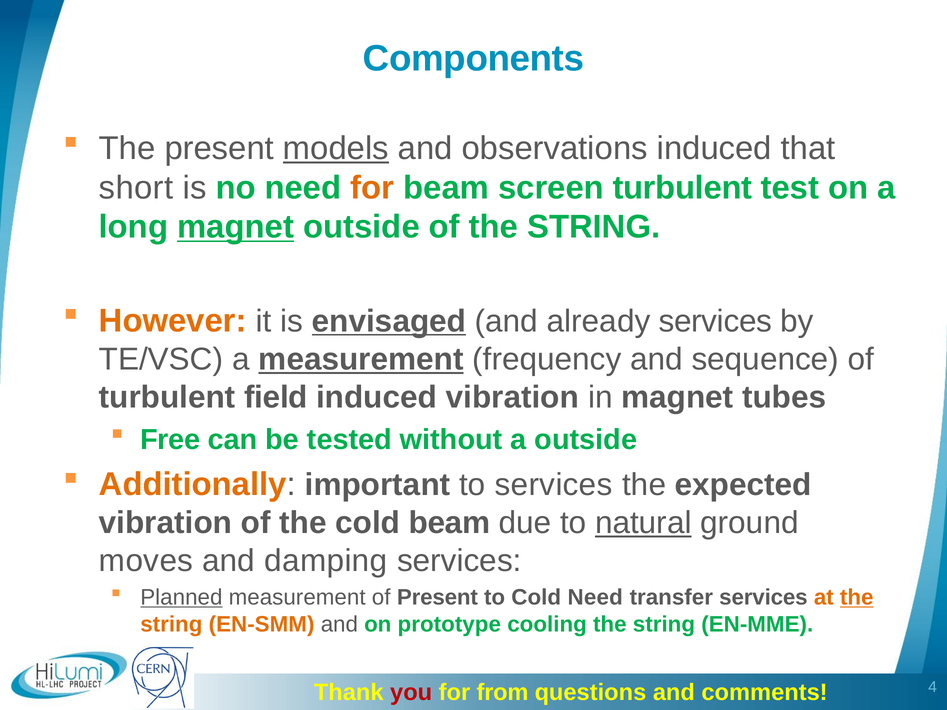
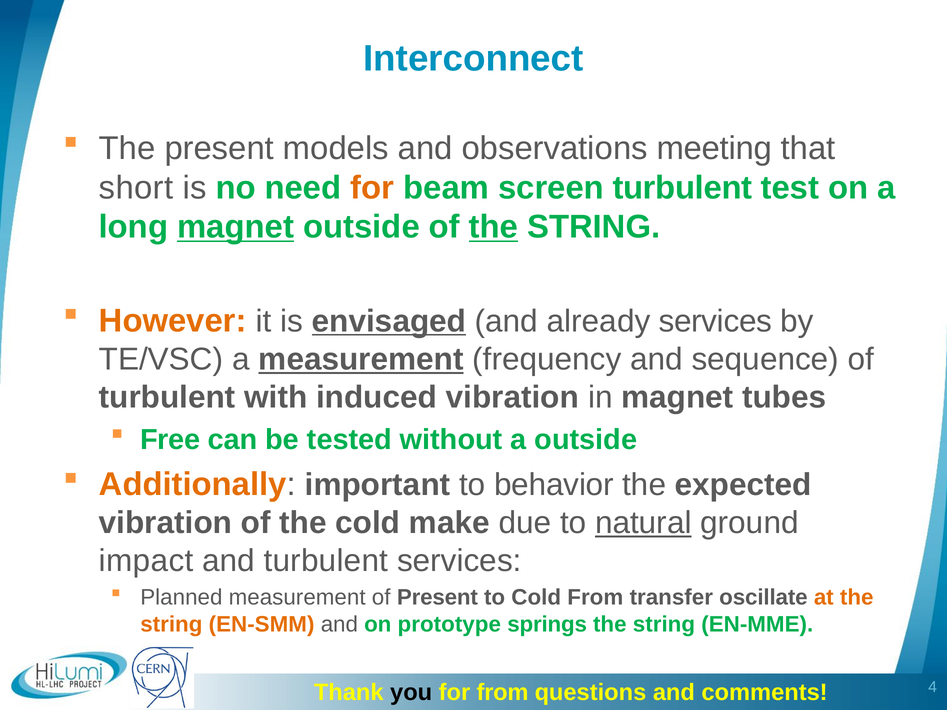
Components: Components -> Interconnect (473, 58)
models underline: present -> none (336, 148)
observations induced: induced -> meeting (714, 148)
the underline: none -> present (494, 227)
field: field -> with (276, 397)
to services: services -> behavior (554, 485)
cold beam: beam -> make (449, 523)
moves: moves -> impact (146, 561)
and damping: damping -> turbulent (326, 561)
Planned underline: present -> none (181, 598)
Cold Need: Need -> From (595, 598)
transfer services: services -> oscillate (763, 598)
the underline: present -> none (857, 598)
cooling: cooling -> springs (547, 624)
you colour: red -> black (411, 692)
